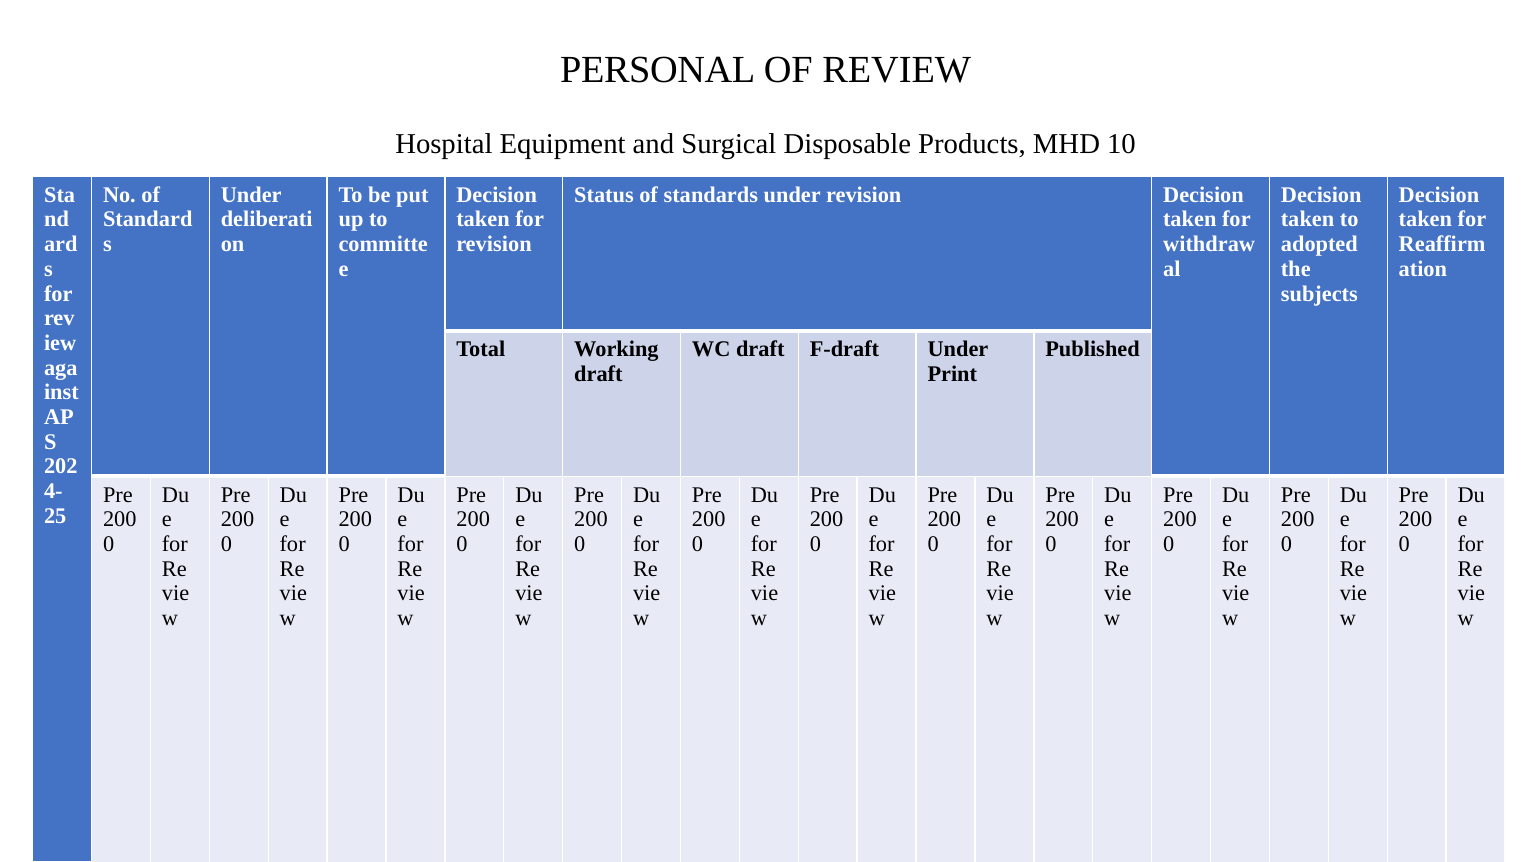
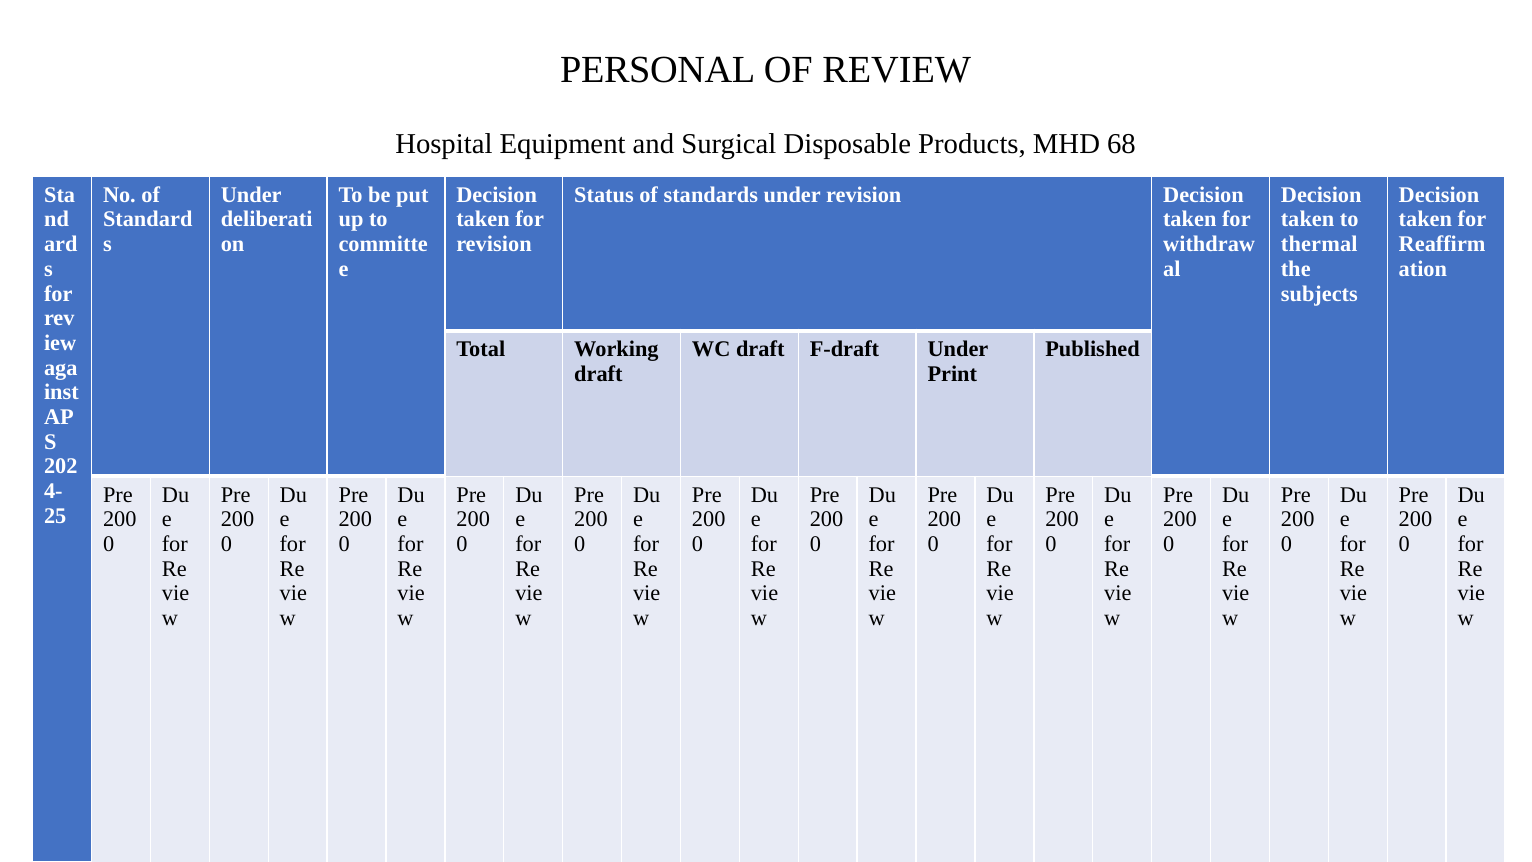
MHD 10: 10 -> 68 (1121, 144)
adopted: adopted -> thermal (1319, 244)
